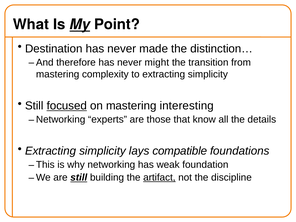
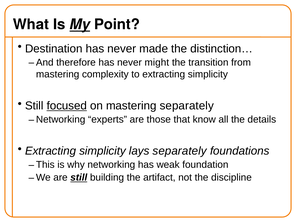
mastering interesting: interesting -> separately (187, 106)
lays compatible: compatible -> separately (180, 151)
artifact underline: present -> none (159, 178)
